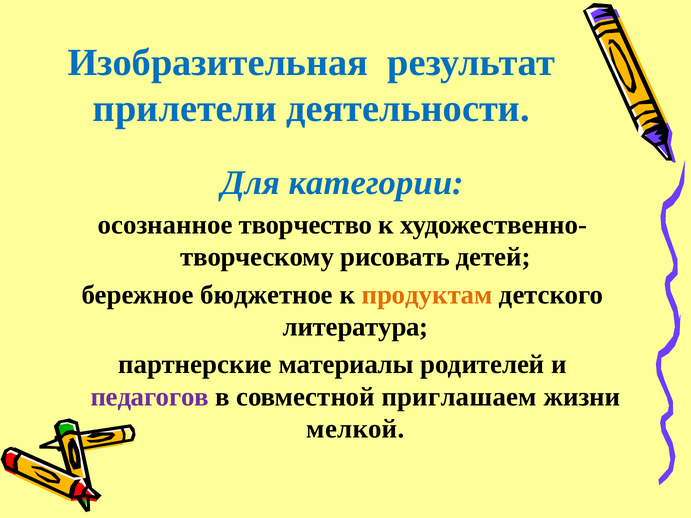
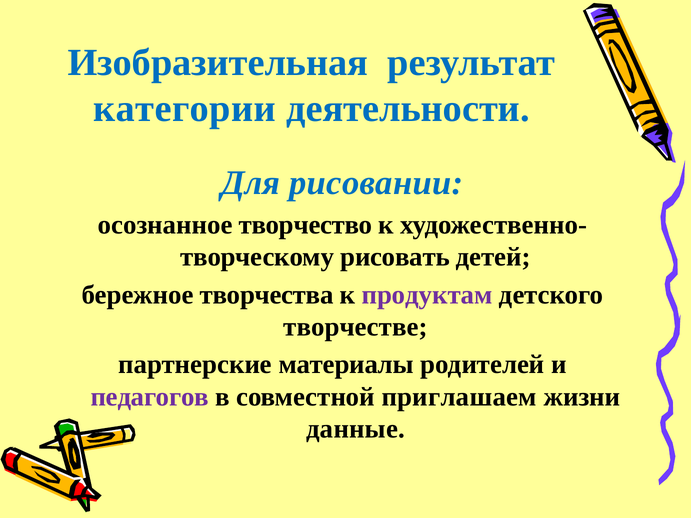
прилетели: прилетели -> категории (185, 109)
категории: категории -> рисовании (376, 183)
бюджетное: бюджетное -> творчества (267, 295)
продуктам colour: orange -> purple (427, 295)
литература: литература -> творчестве (355, 327)
мелкой: мелкой -> данные (356, 429)
